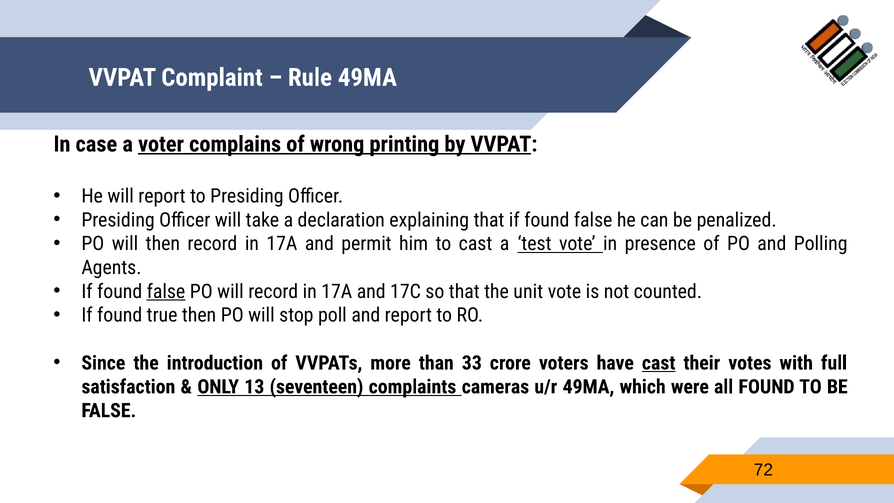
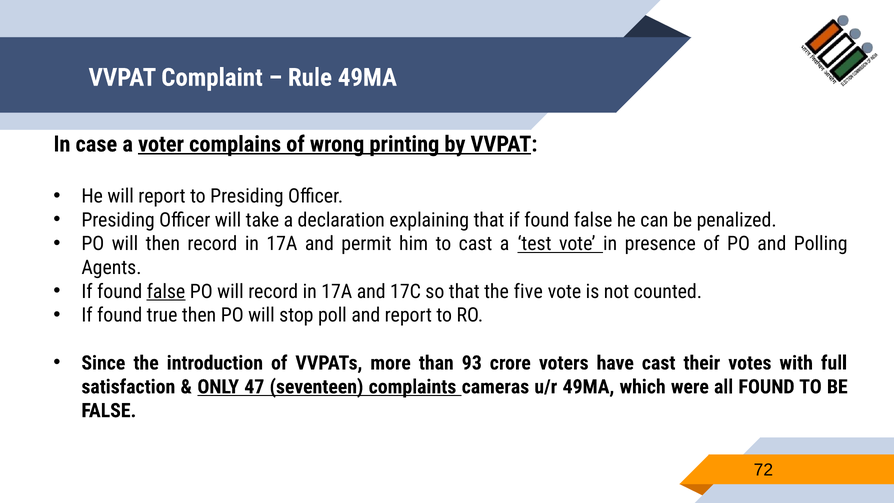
unit: unit -> five (528, 291)
33: 33 -> 93 (472, 363)
cast underline: present -> none (659, 363)
13: 13 -> 47 (254, 387)
